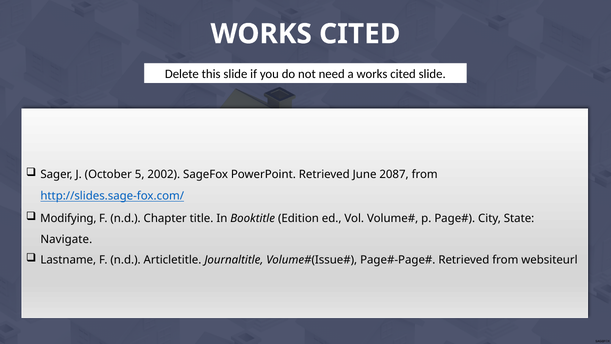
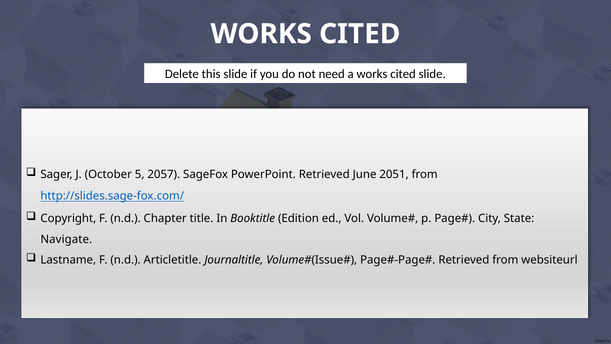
2002: 2002 -> 2057 (164, 174)
2087: 2087 -> 2051 (394, 174)
Modifying: Modifying -> Copyright (68, 218)
